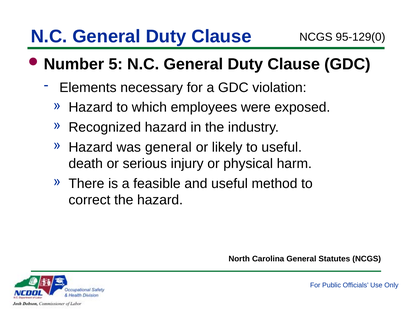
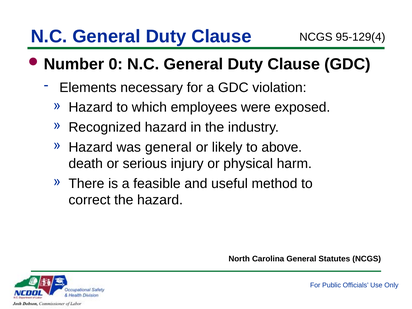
95-129(0: 95-129(0 -> 95-129(4 (360, 37)
5: 5 -> 0 (116, 64)
to useful: useful -> above (282, 147)
